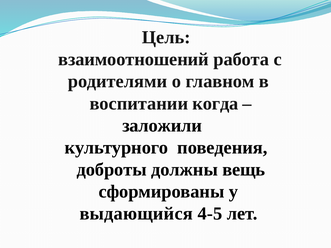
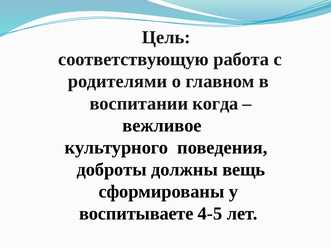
взаимоотношений: взаимоотношений -> соответствующую (134, 59)
заложили: заложили -> вежливое (162, 126)
выдающийся: выдающийся -> воспитываете (136, 214)
